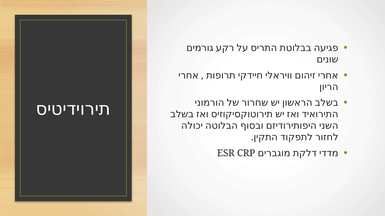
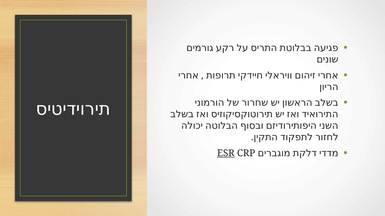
ESR underline: none -> present (226, 154)
